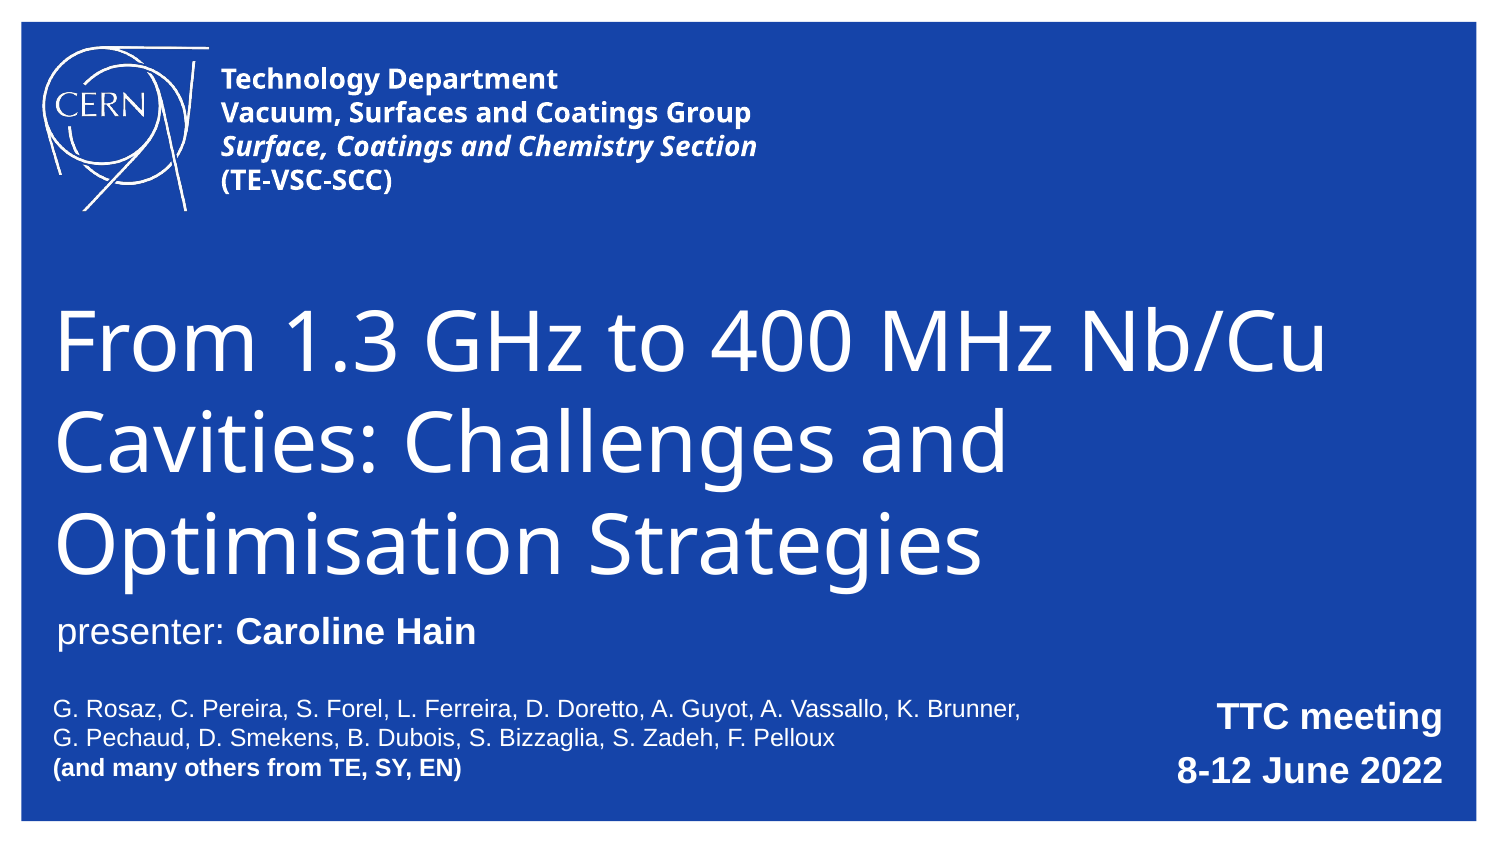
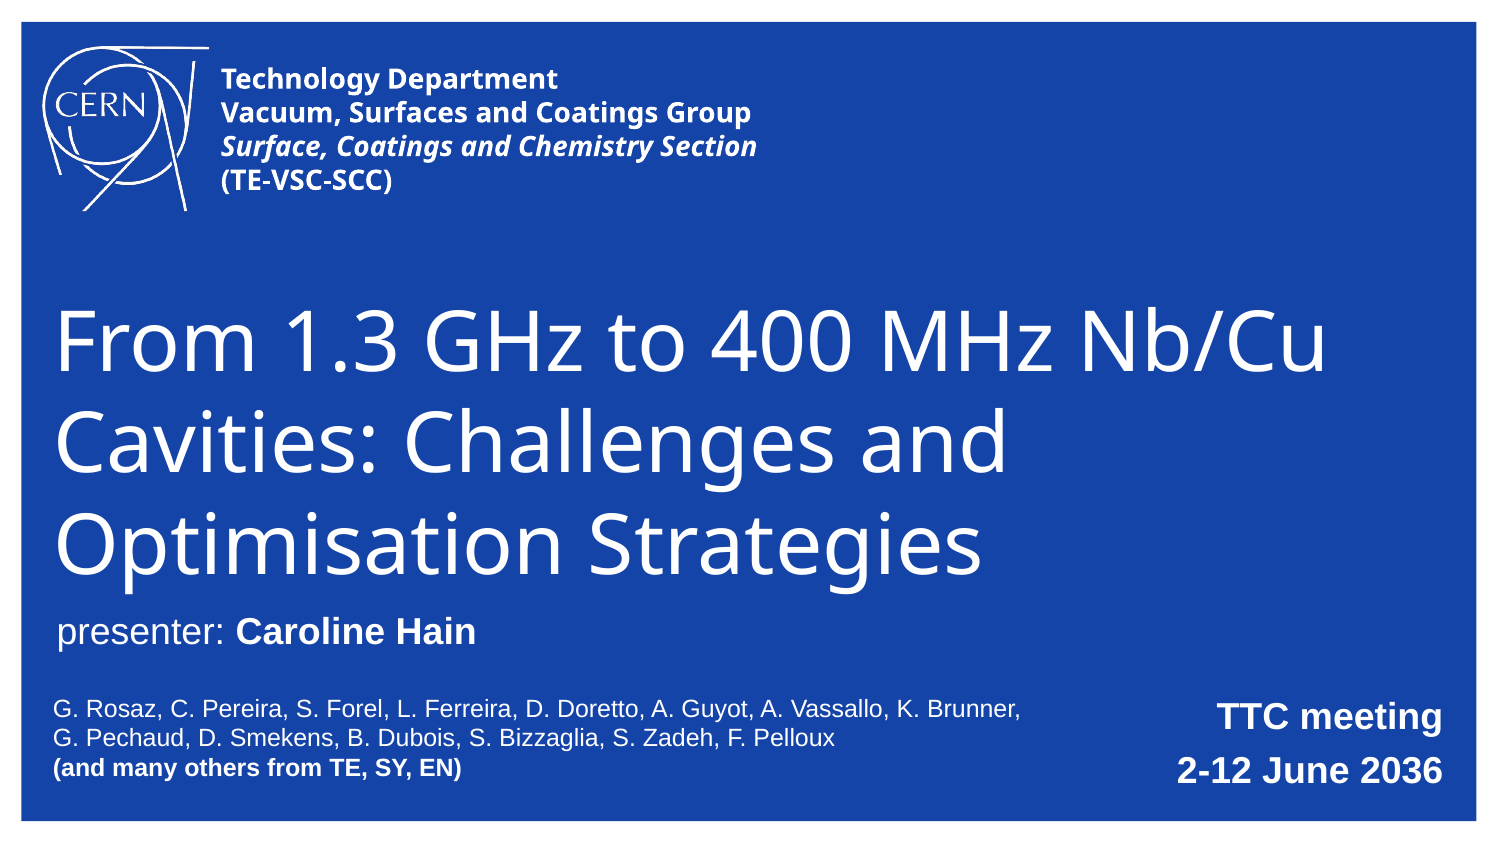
8-12: 8-12 -> 2-12 (1214, 771)
2022: 2022 -> 2036 (1402, 771)
